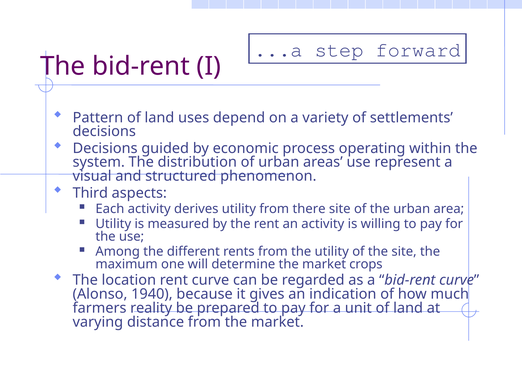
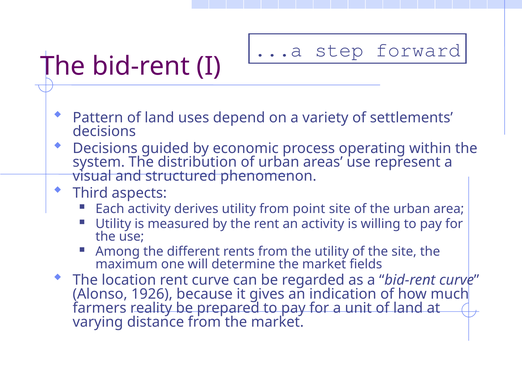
there: there -> point (309, 209)
crops: crops -> fields (366, 264)
1940: 1940 -> 1926 (152, 294)
